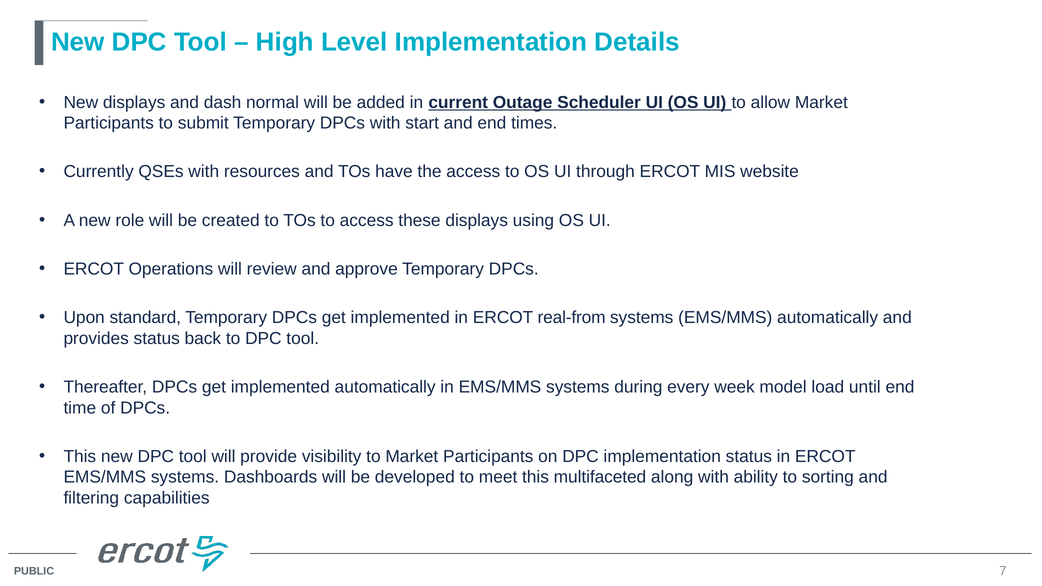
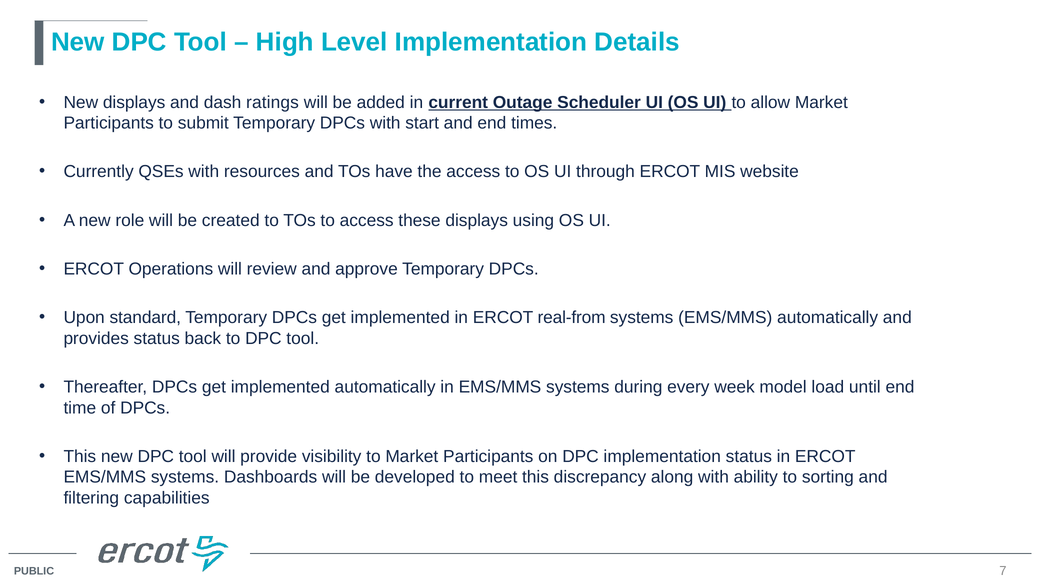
normal: normal -> ratings (273, 102)
multifaceted: multifaceted -> discrepancy (600, 477)
